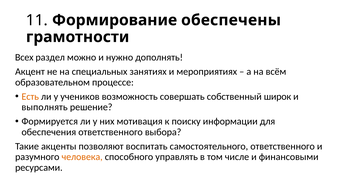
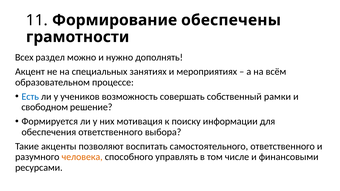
Есть colour: orange -> blue (30, 97)
широк: широк -> рамки (277, 97)
выполнять: выполнять -> свободном (45, 107)
